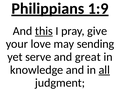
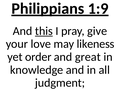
sending: sending -> likeness (96, 44)
serve: serve -> order (38, 57)
all underline: present -> none (104, 70)
